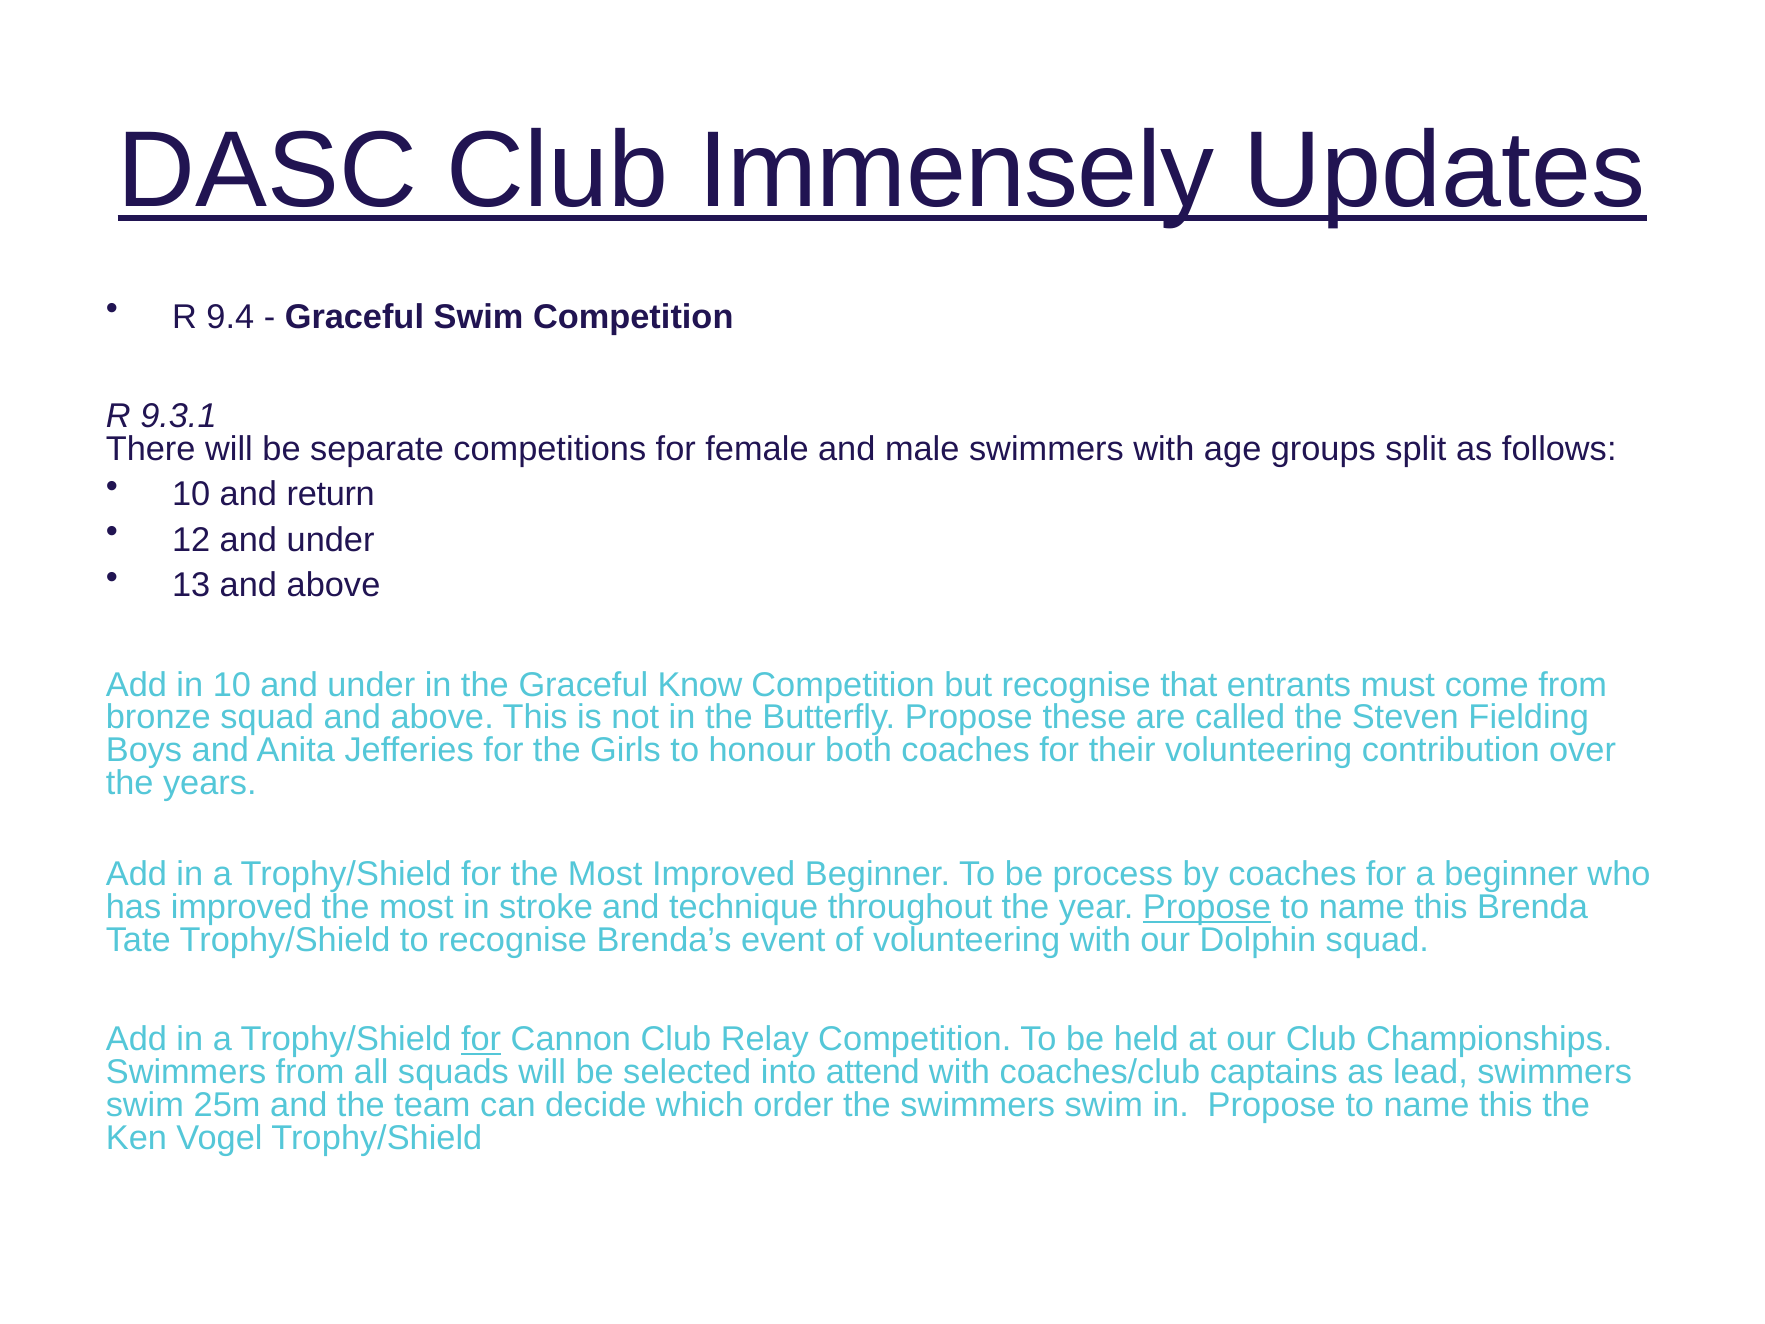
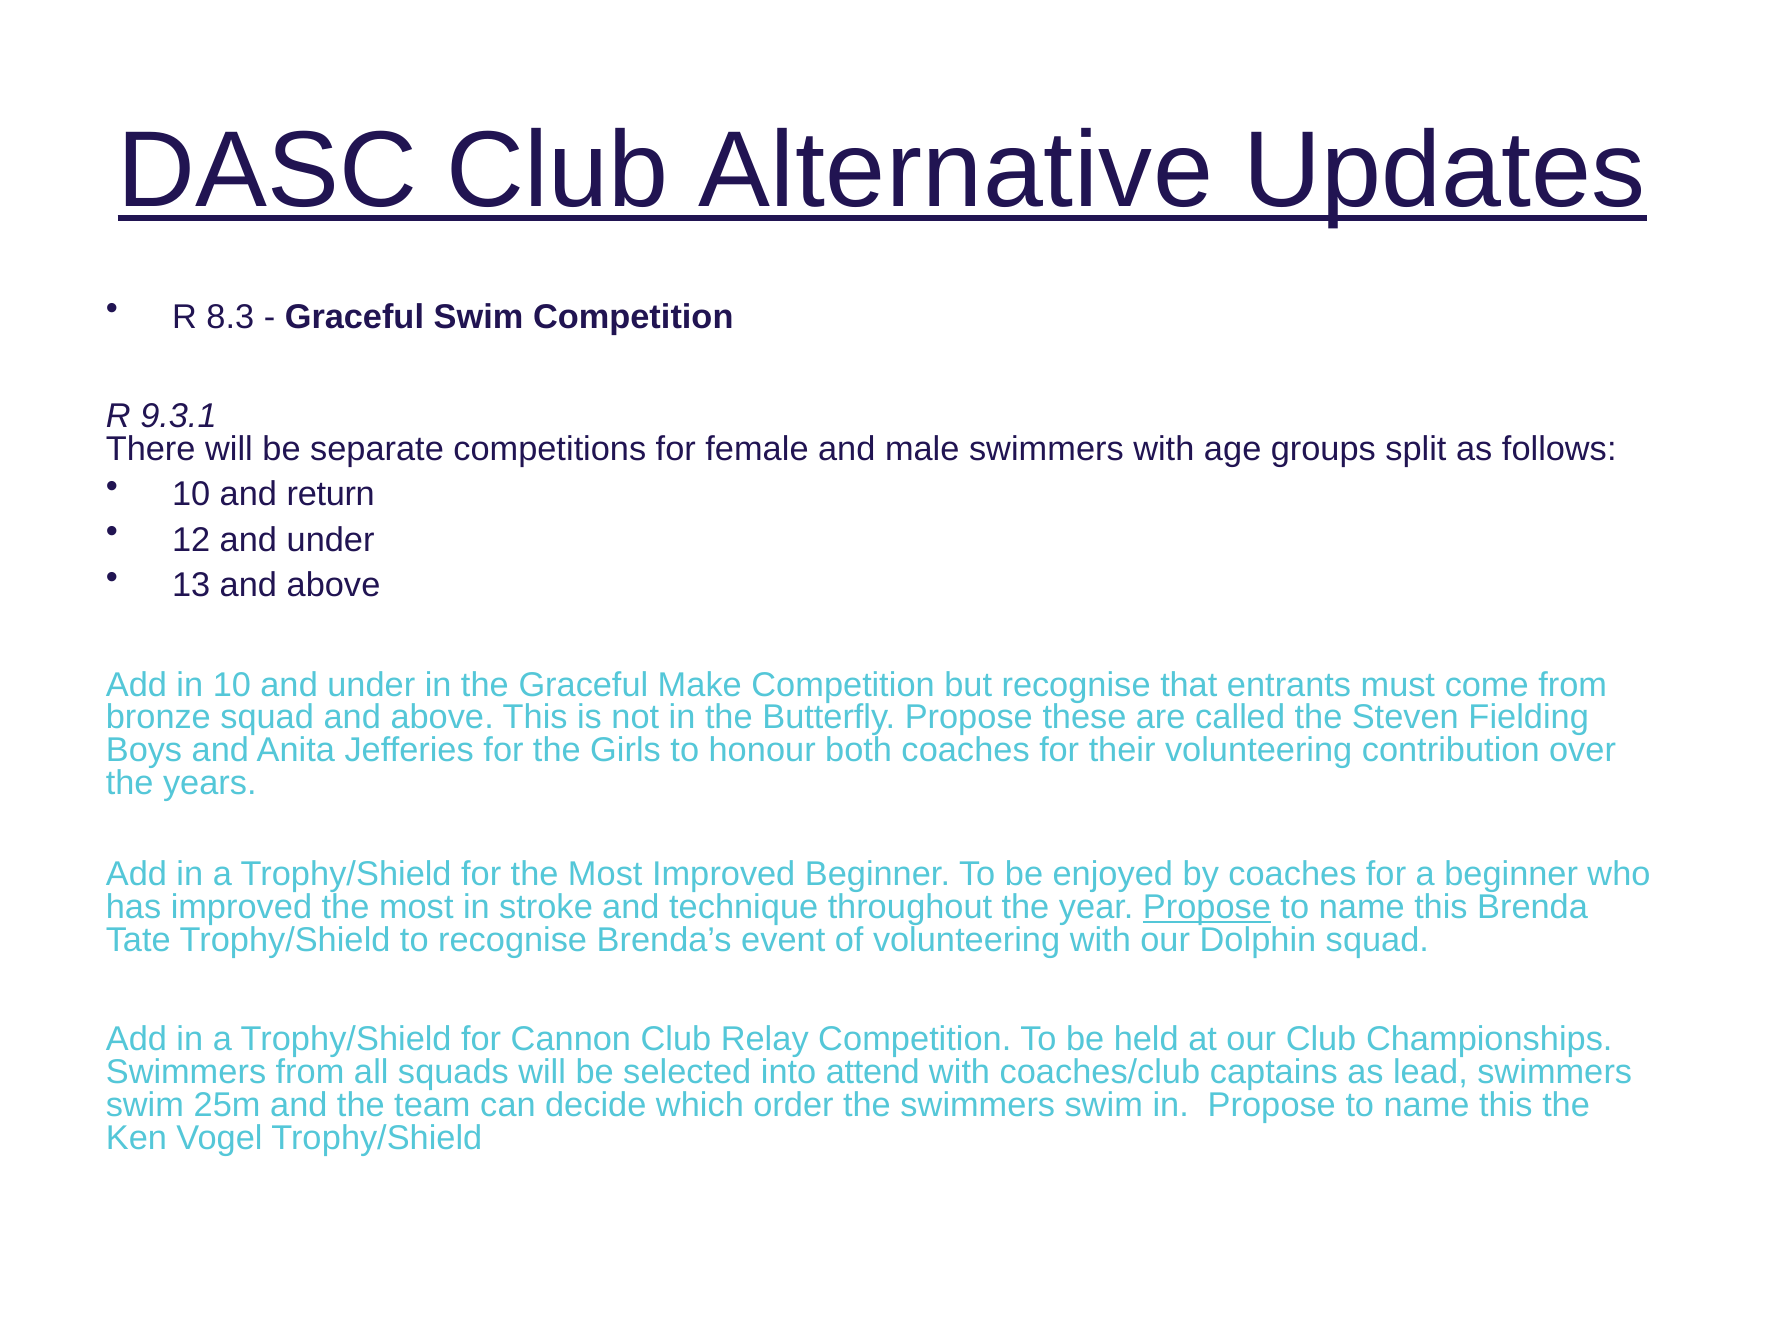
Immensely: Immensely -> Alternative (956, 171)
9.4: 9.4 -> 8.3 (230, 317)
Know: Know -> Make (700, 685)
process: process -> enjoyed (1113, 874)
for underline: present -> none (481, 1039)
